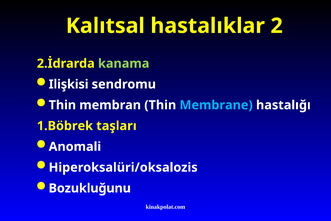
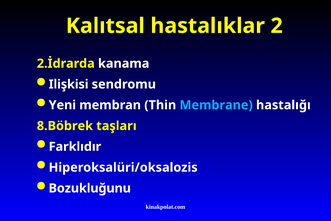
kanama colour: light green -> white (124, 64)
Thin: Thin -> Yeni (62, 105)
1.Böbrek: 1.Böbrek -> 8.Böbrek (65, 126)
Anomali: Anomali -> Farklıdır (75, 147)
